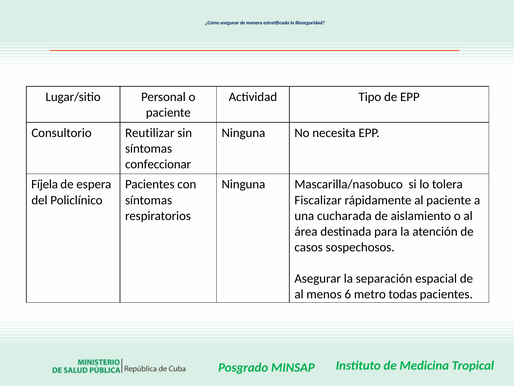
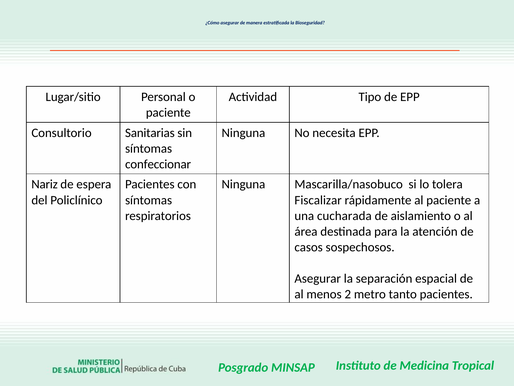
Reutilizar: Reutilizar -> Sanitarias (150, 133)
Fíjela: Fíjela -> Nariz (45, 184)
6: 6 -> 2 (348, 294)
todas: todas -> tanto (403, 294)
